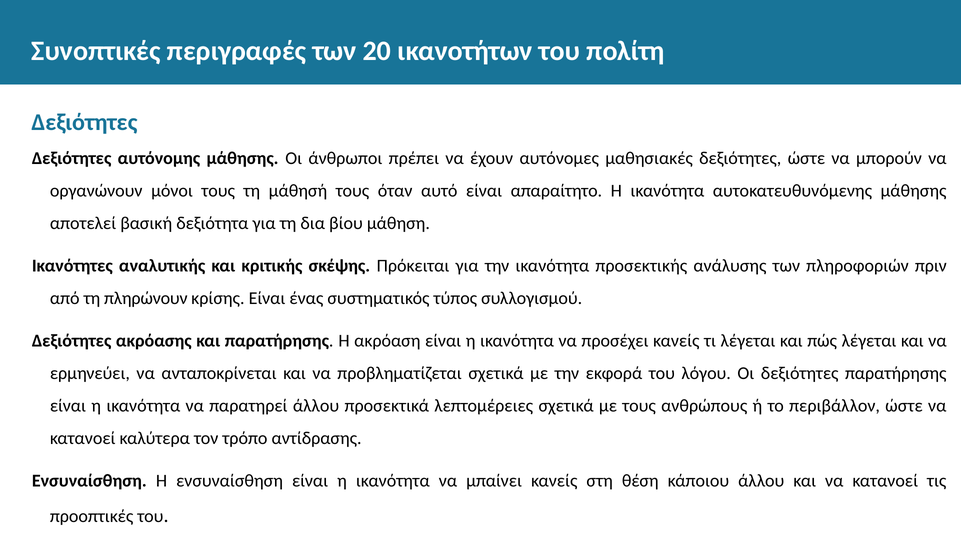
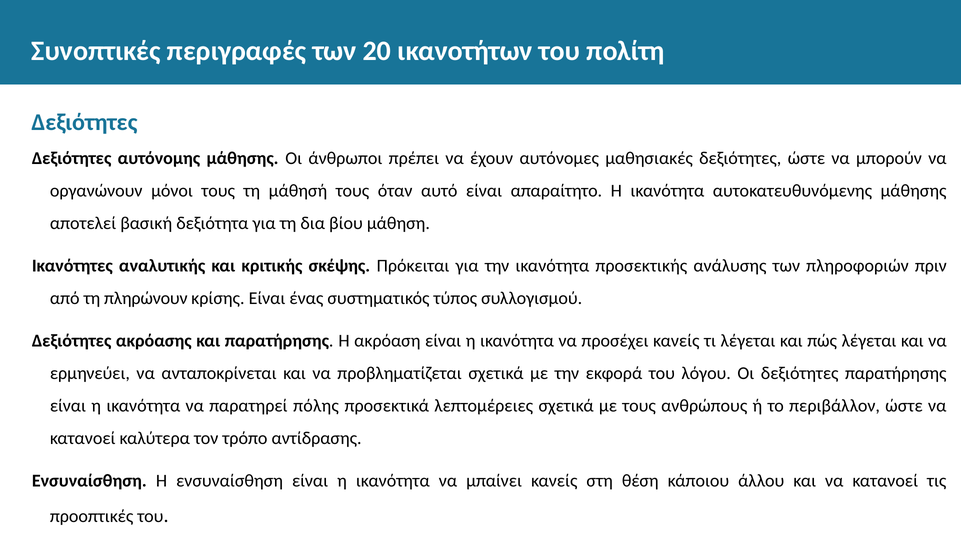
παρατηρεί άλλου: άλλου -> πόλης (316, 405)
